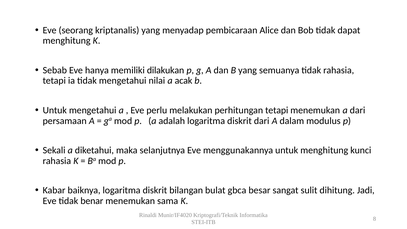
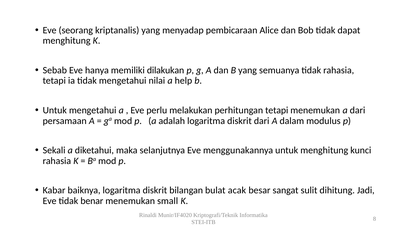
acak: acak -> help (183, 81)
gbca: gbca -> acak (237, 190)
sama: sama -> small (168, 201)
